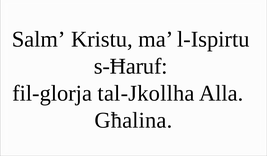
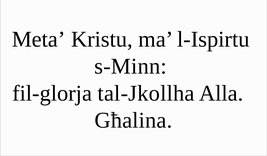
Salm: Salm -> Meta (39, 39)
s-Ħaruf: s-Ħaruf -> s-Minn (131, 66)
